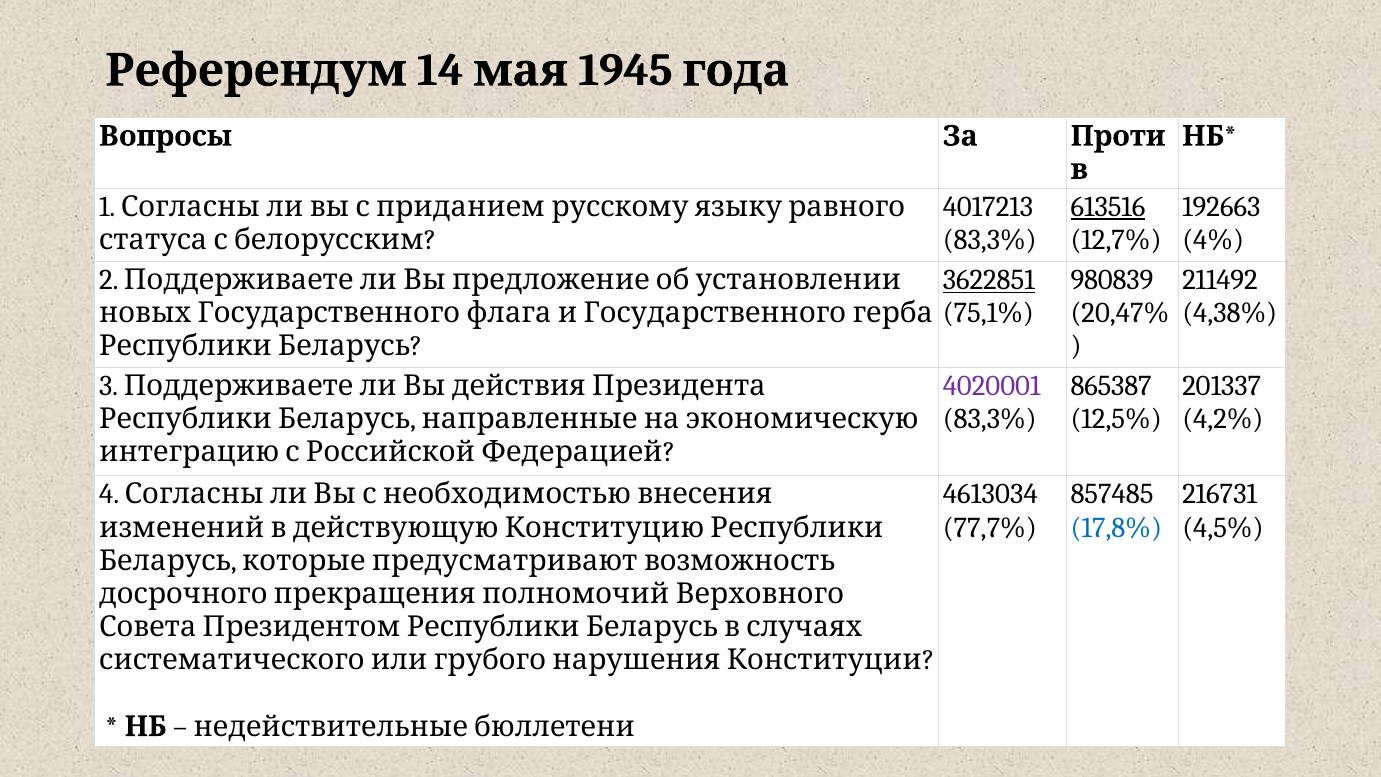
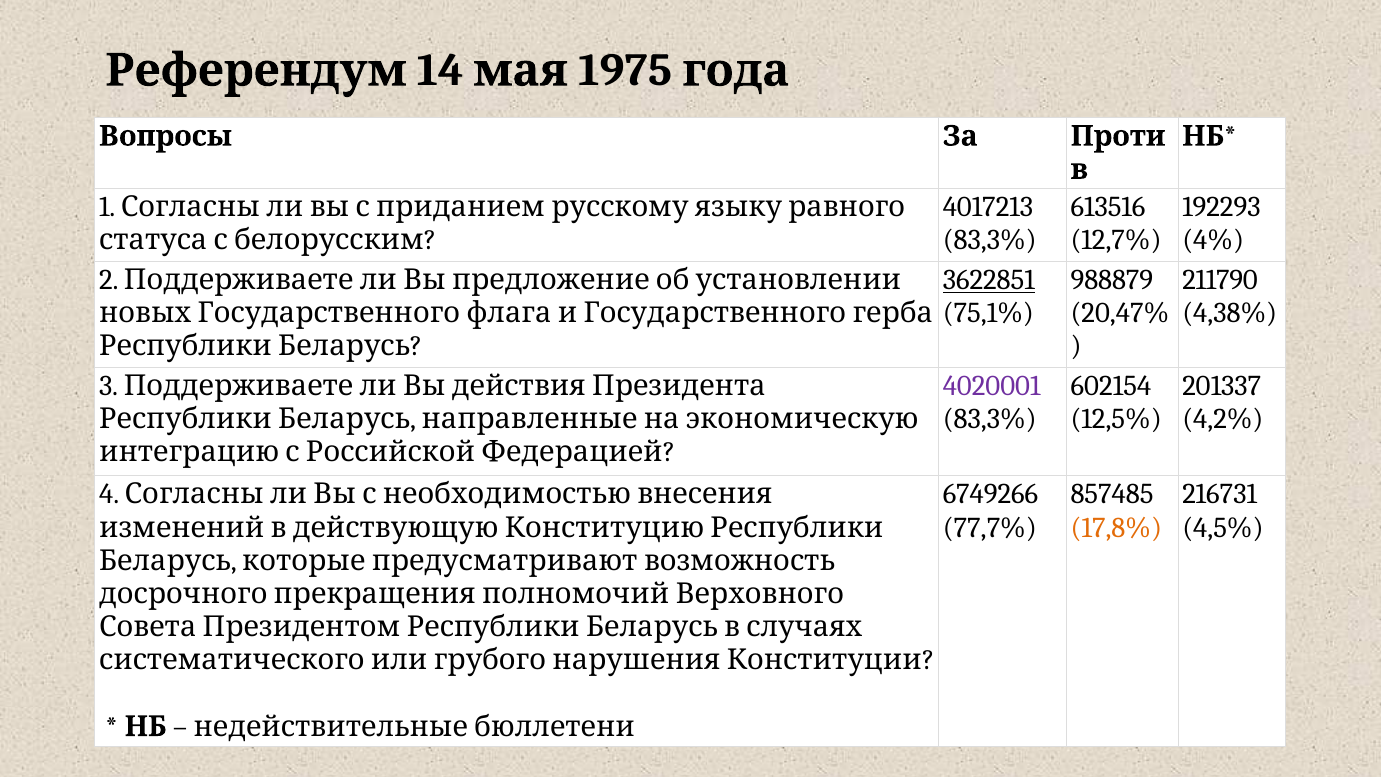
1945: 1945 -> 1975 (625, 71)
613516 underline: present -> none (1108, 207)
192663: 192663 -> 192293 (1221, 207)
980839: 980839 -> 988879 (1112, 280)
211492: 211492 -> 211790 (1220, 280)
865387: 865387 -> 602154 (1111, 386)
4613034: 4613034 -> 6749266 (990, 494)
17,8% colour: blue -> orange (1116, 527)
